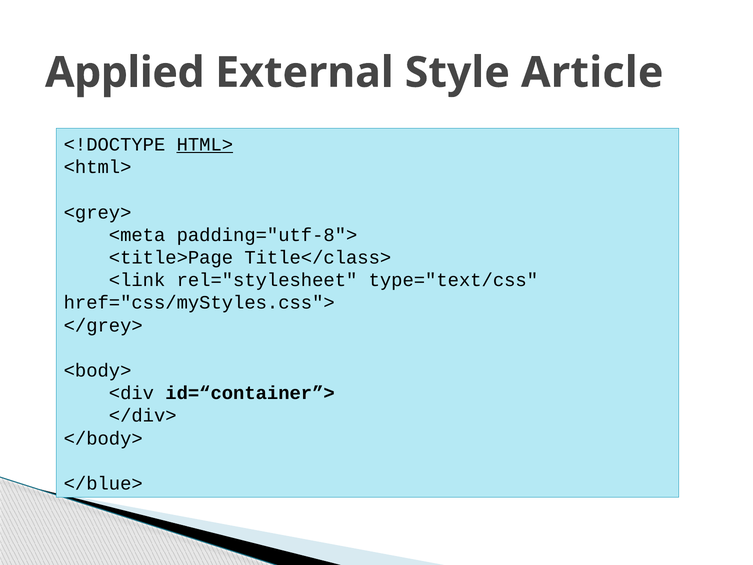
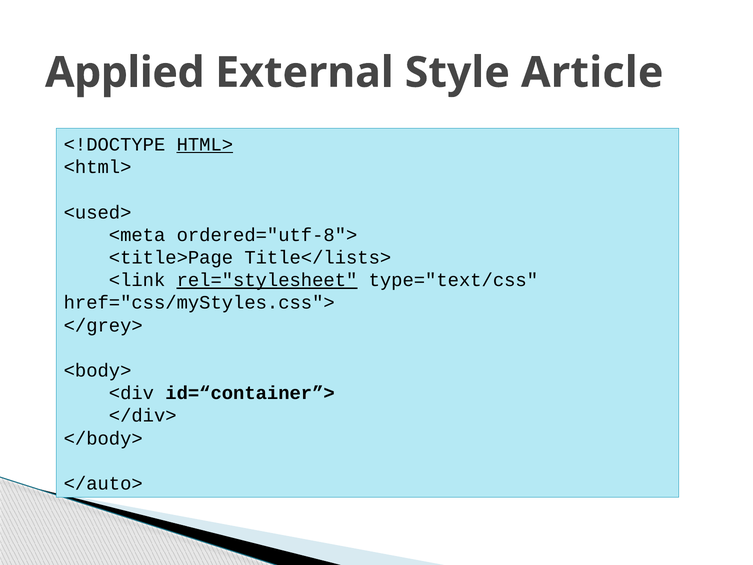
<grey>: <grey> -> <used> (98, 212)
padding="utf-8">: padding="utf-8"> -> ordered="utf-8"> (267, 235)
Title</class>: Title</class> -> Title</lists> (318, 257)
rel="stylesheet underline: none -> present (267, 280)
</blue>: </blue> -> </auto> (103, 483)
